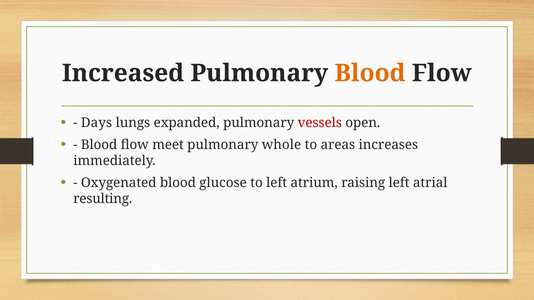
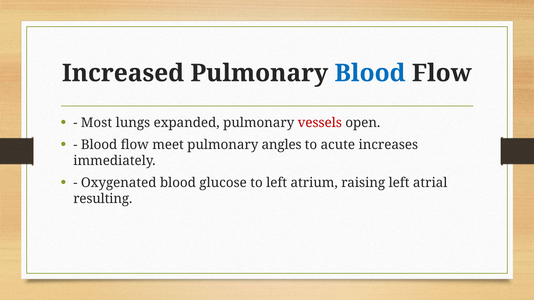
Blood colour: orange -> blue (370, 73)
Days: Days -> Most (96, 123)
whole: whole -> angles (282, 145)
areas: areas -> acute (338, 145)
